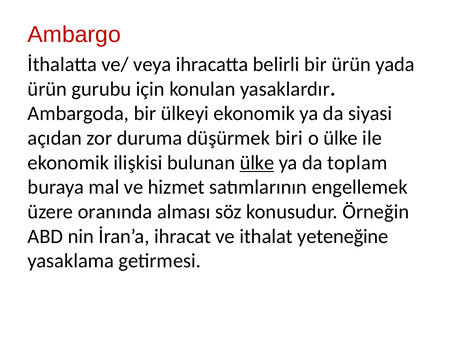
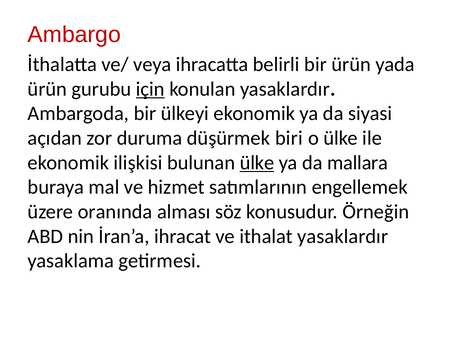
için underline: none -> present (150, 89)
toplam: toplam -> mallara (358, 163)
ithalat yeteneğine: yeteneğine -> yasaklardır (343, 236)
